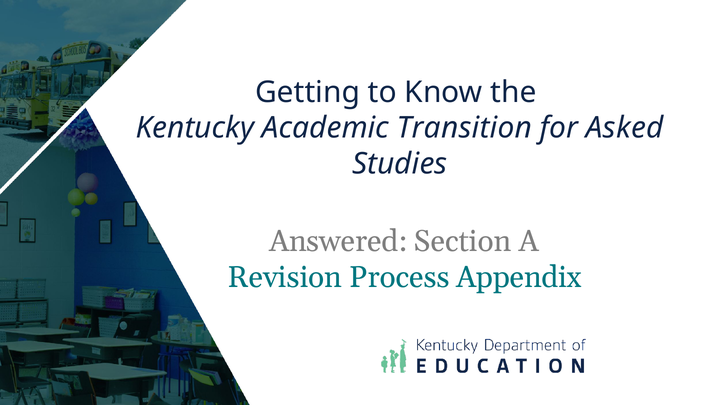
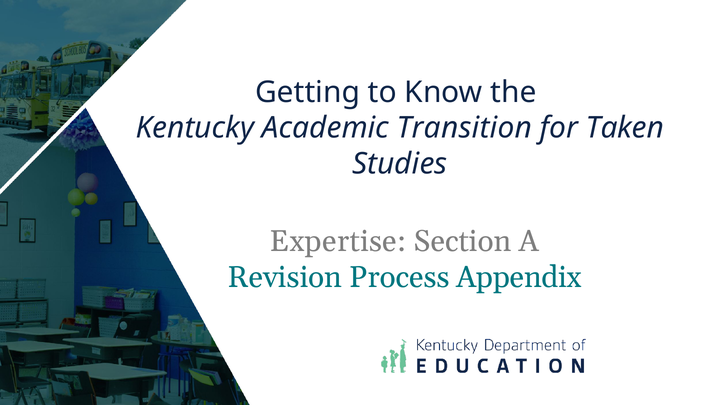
Asked: Asked -> Taken (625, 128)
Answered: Answered -> Expertise (338, 241)
